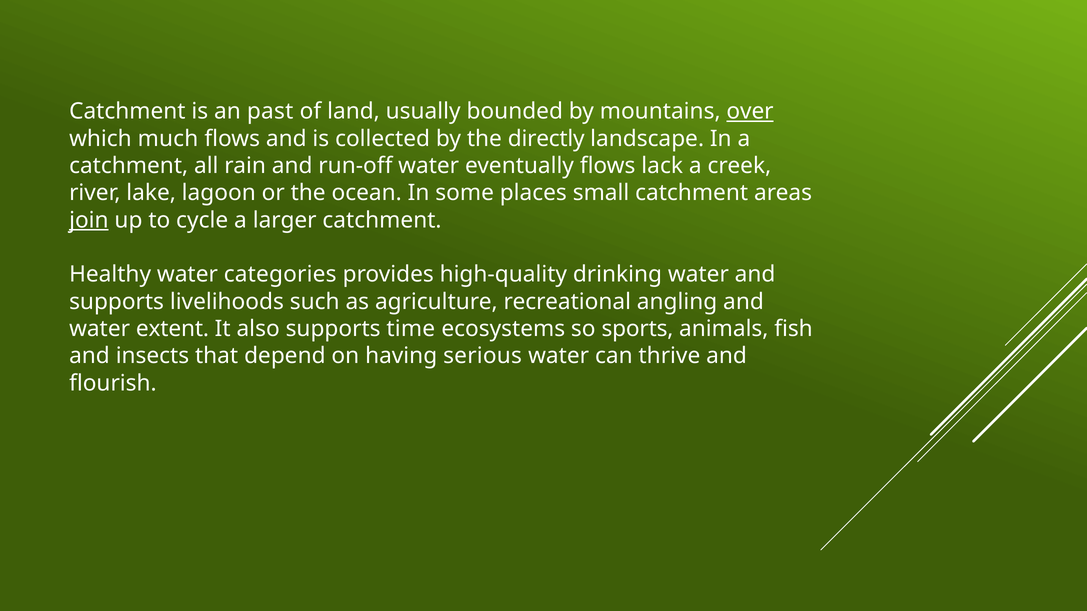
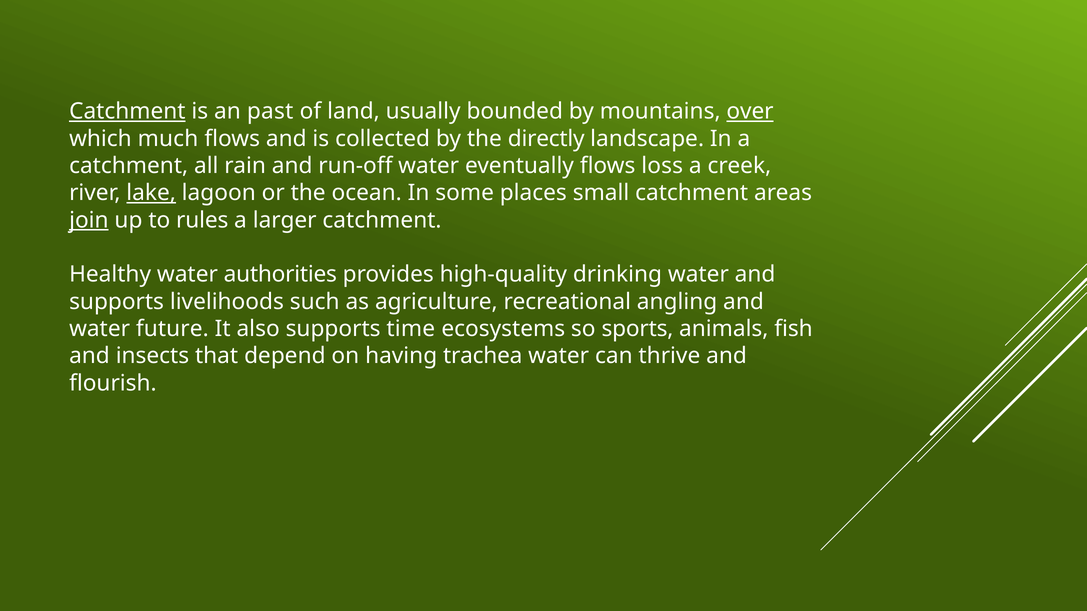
Catchment underline: none -> present (127, 112)
lack: lack -> loss (662, 166)
lake underline: none -> present (151, 193)
cycle: cycle -> rules (202, 220)
categories: categories -> authorities (280, 275)
extent: extent -> future (172, 329)
serious: serious -> trachea (483, 356)
